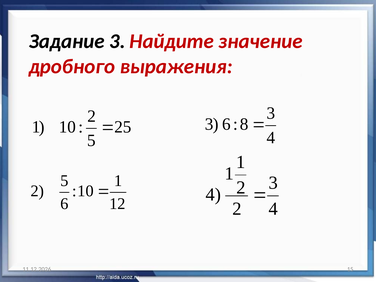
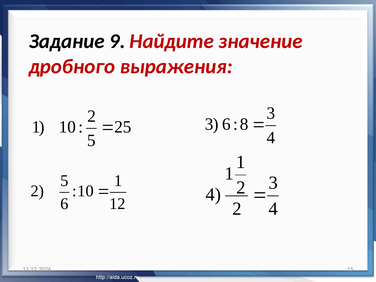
Задание 3: 3 -> 9 (117, 41)
